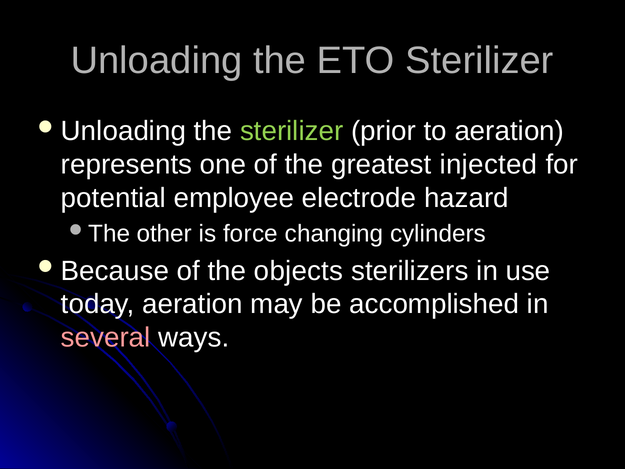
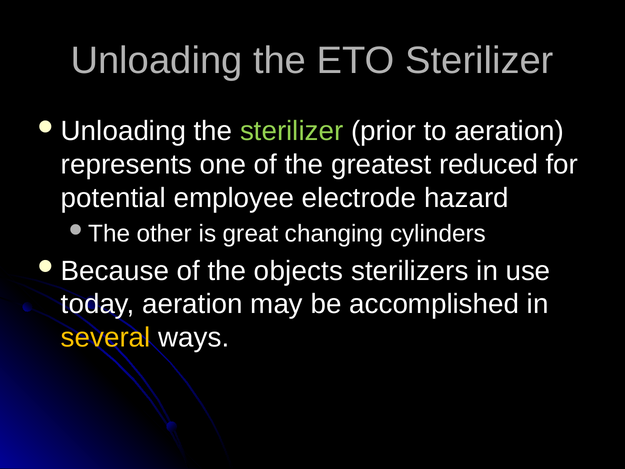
injected: injected -> reduced (489, 164)
force: force -> great (251, 234)
several colour: pink -> yellow (106, 337)
